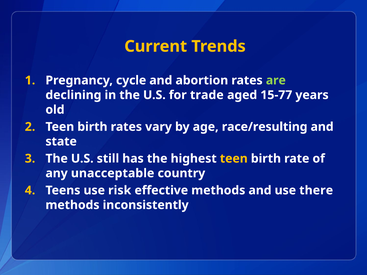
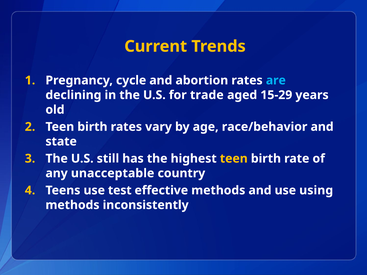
are colour: light green -> light blue (276, 80)
15-77: 15-77 -> 15-29 (276, 95)
race/resulting: race/resulting -> race/behavior (265, 127)
risk: risk -> test (120, 191)
there: there -> using (316, 191)
